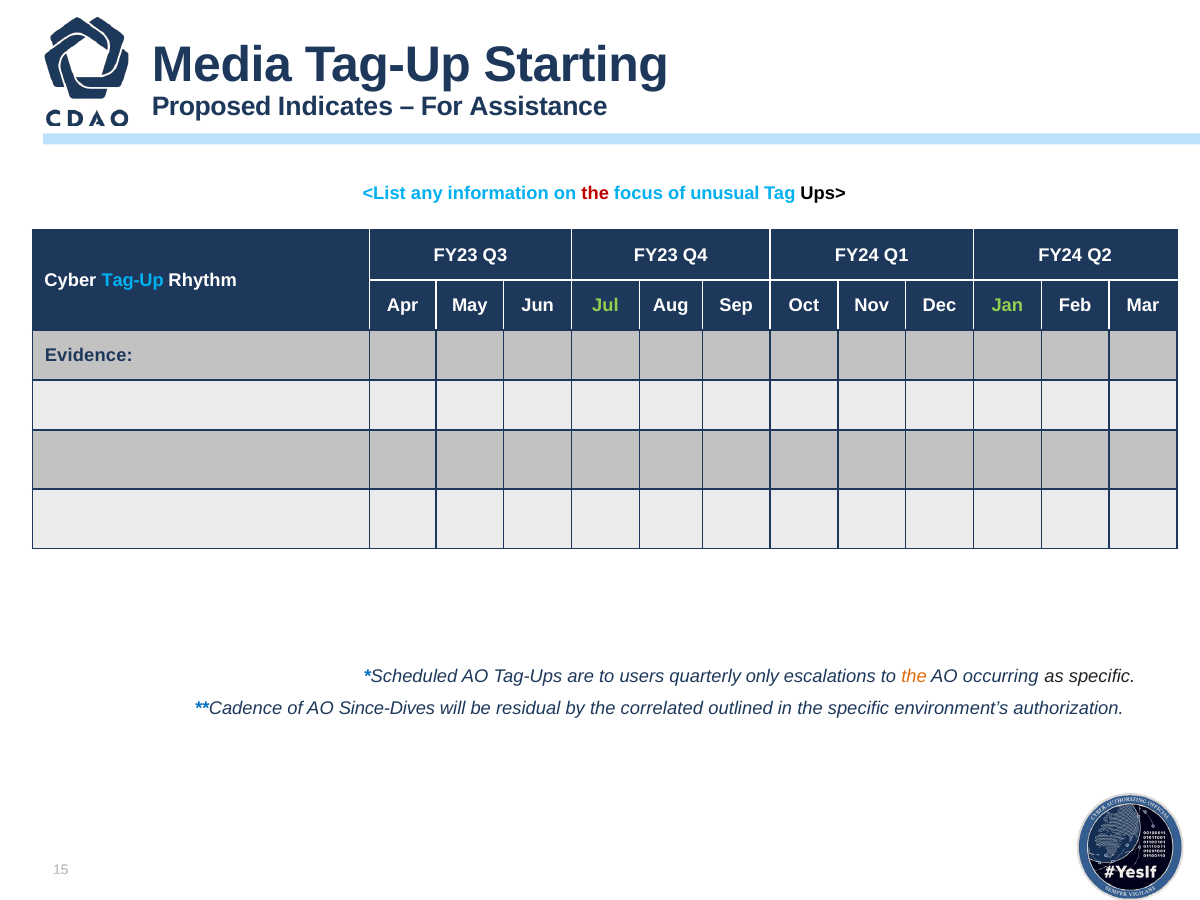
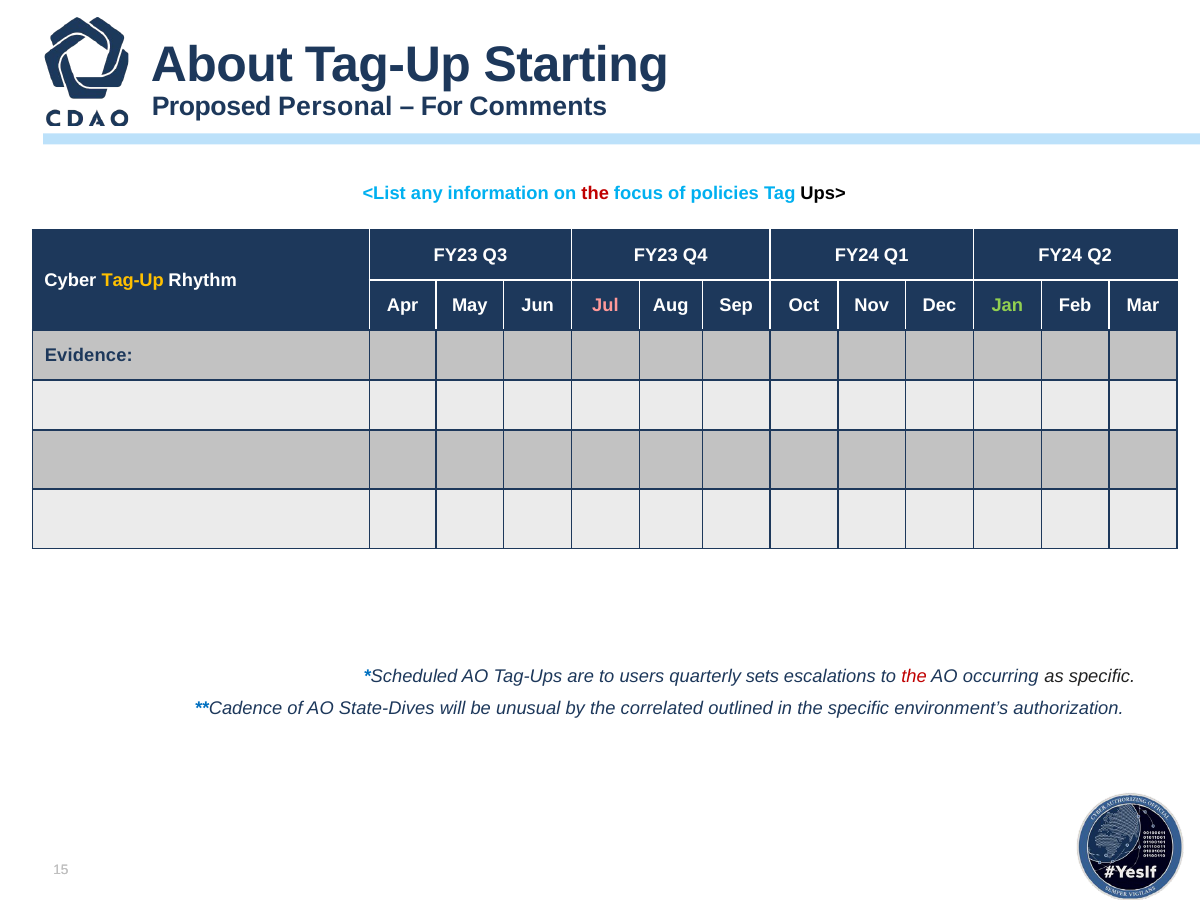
Media: Media -> About (222, 65)
Indicates: Indicates -> Personal (335, 107)
Assistance: Assistance -> Comments (538, 107)
unusual: unusual -> policies (725, 194)
Tag-Up colour: light blue -> yellow (133, 280)
Jul colour: light green -> pink (605, 305)
only: only -> sets (763, 676)
the colour: orange -> red (914, 676)
Since-Dives: Since-Dives -> State-Dives (387, 708)
residual: residual -> unusual (528, 708)
